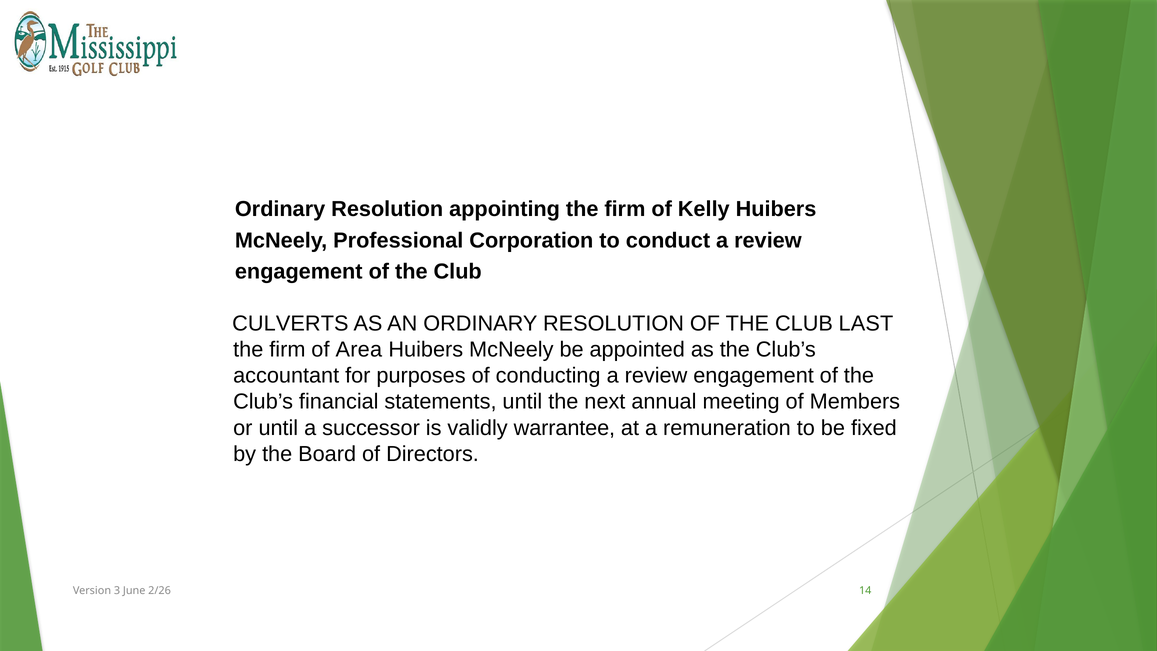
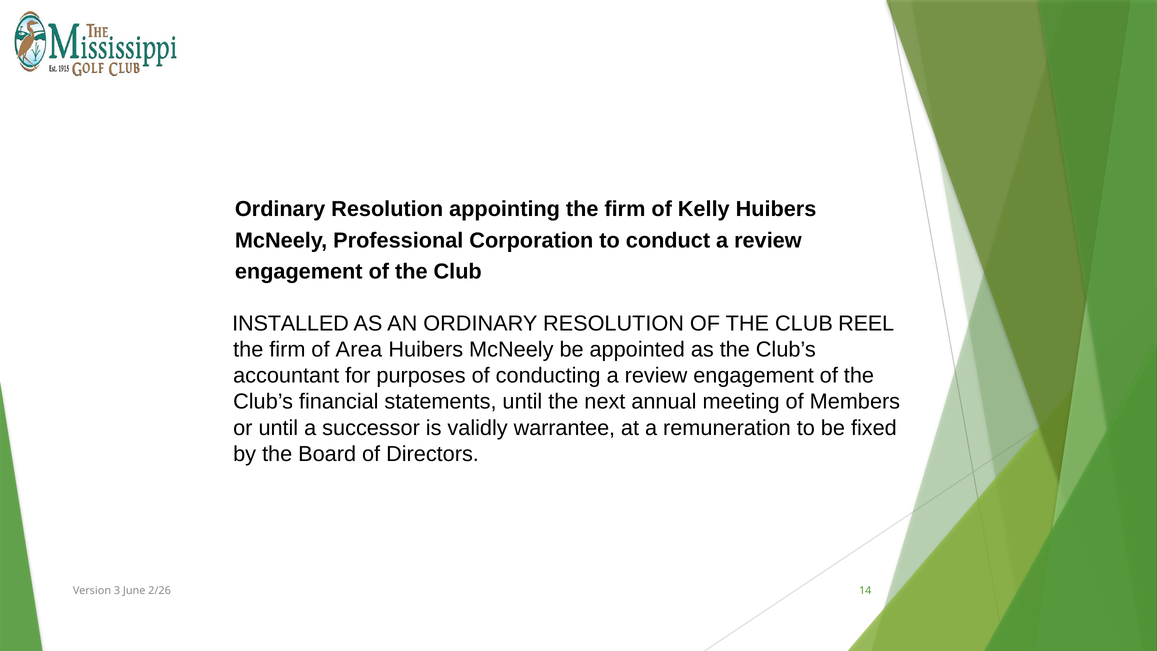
CULVERTS: CULVERTS -> INSTALLED (291, 324)
LAST: LAST -> REEL (866, 324)
